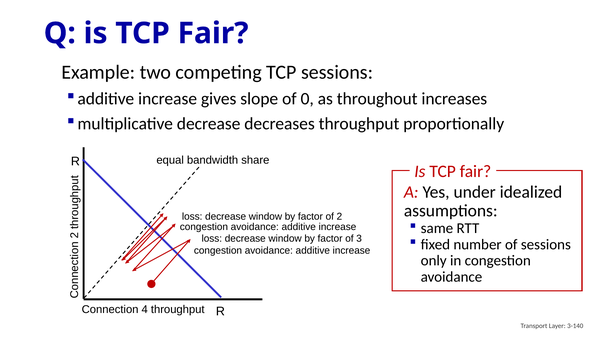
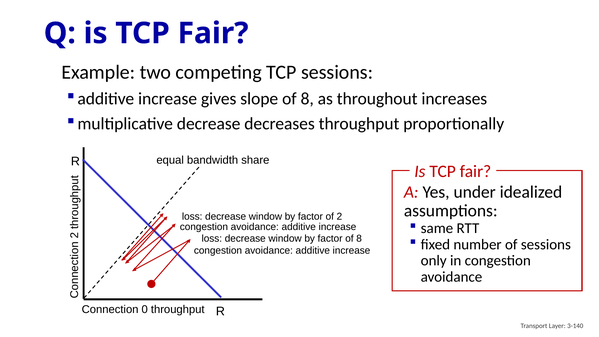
slope of 0: 0 -> 8 (307, 99)
factor of 3: 3 -> 8 (359, 239)
4: 4 -> 0 (145, 309)
